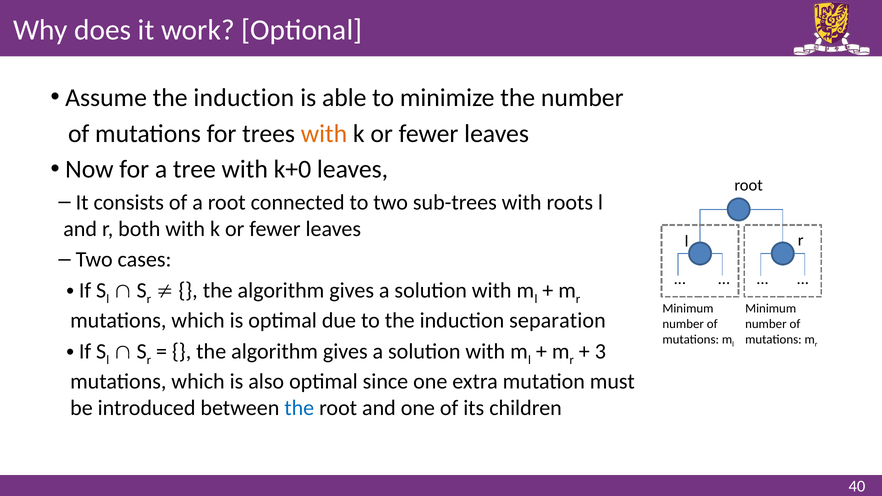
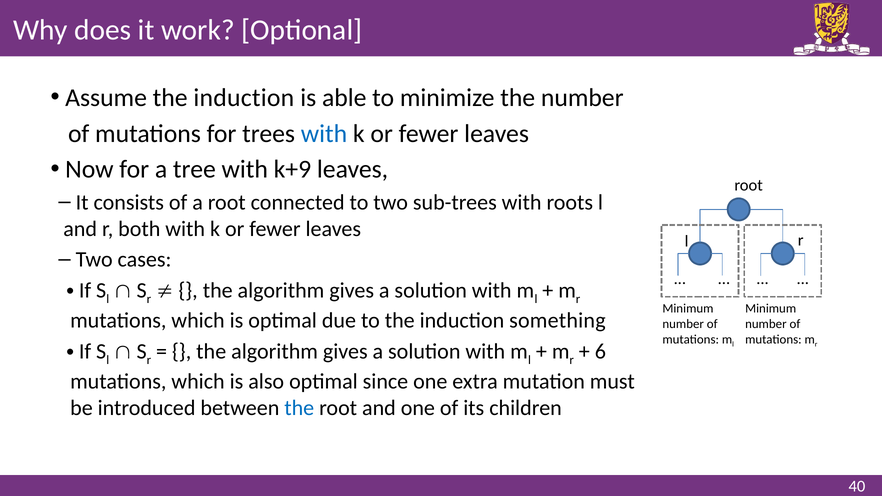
with colour: orange -> blue (324, 134)
k+0: k+0 -> k+9 (292, 170)
separation: separation -> something (557, 321)
3: 3 -> 6 (600, 351)
